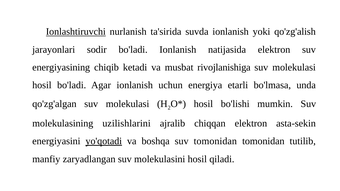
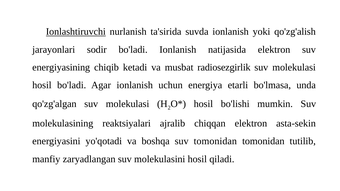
rivojlanishiga: rivojlanishiga -> radiosezgirlik (224, 67)
uzilishlarini: uzilishlarini -> reaktsiyalari (127, 123)
yo'qotadi underline: present -> none (104, 141)
